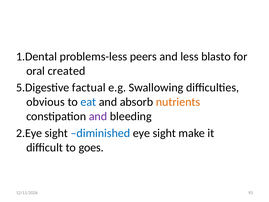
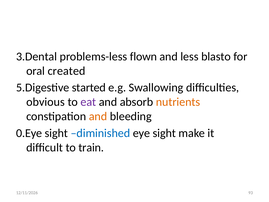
1.Dental: 1.Dental -> 3.Dental (37, 56)
peers: peers -> flown (143, 56)
factual: factual -> started (89, 88)
eat colour: blue -> purple (88, 102)
and colour: purple -> orange (98, 116)
2.Eye: 2.Eye -> 0.Eye (29, 133)
goes: goes -> train (91, 147)
